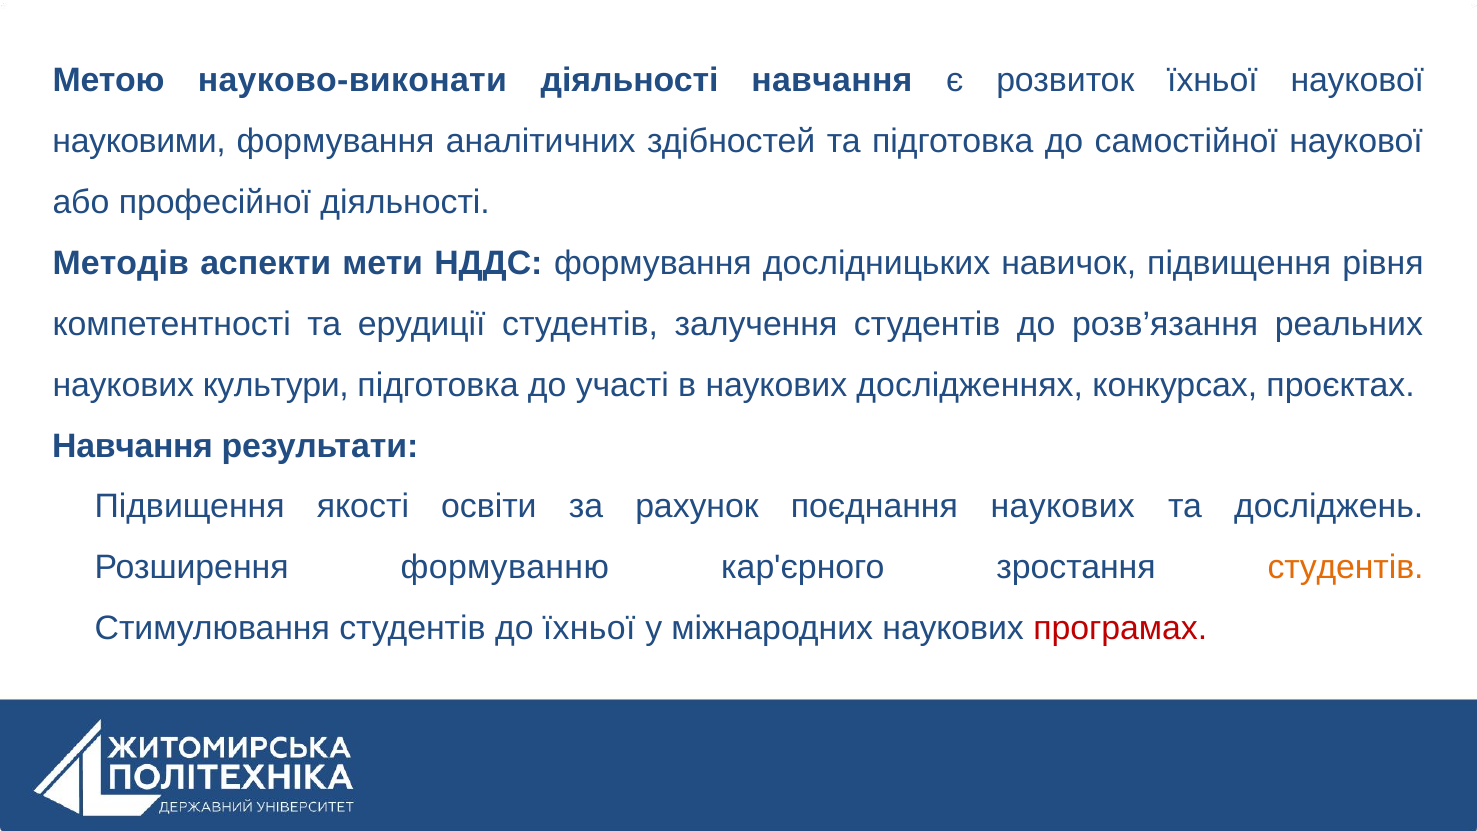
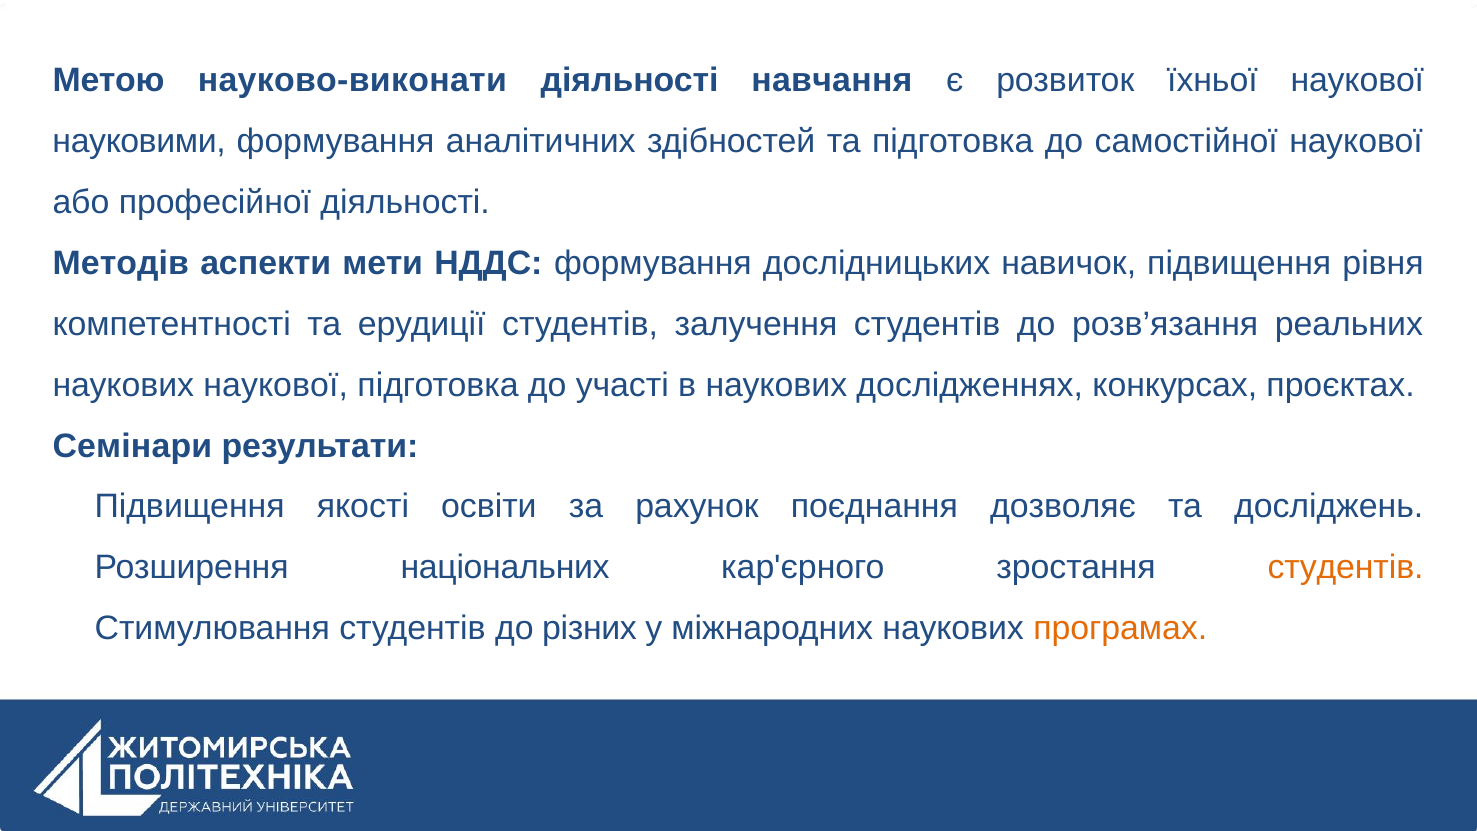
наукових культури: культури -> наукової (276, 385)
Навчання: Навчання -> Семінари (132, 446)
поєднання наукових: наукових -> дозволяє (1063, 507)
формуванню: формуванню -> національних (505, 568)
до їхньої: їхньої -> різних (589, 628)
програмах colour: red -> orange (1120, 628)
